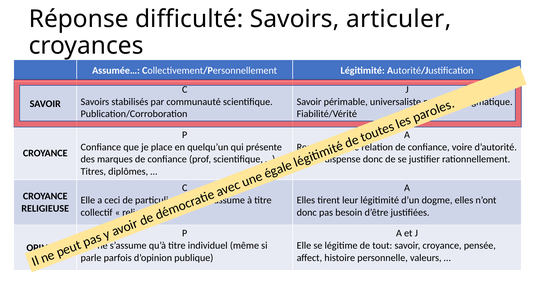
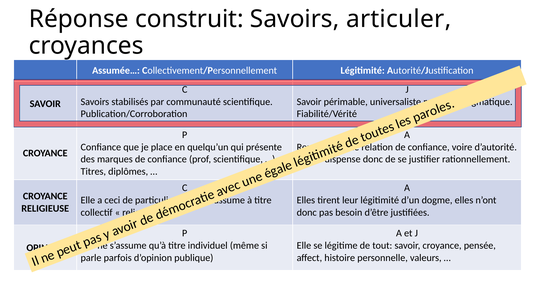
difficulté: difficulté -> construit (189, 19)
